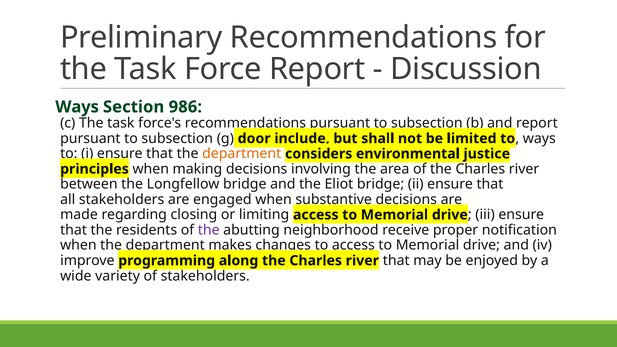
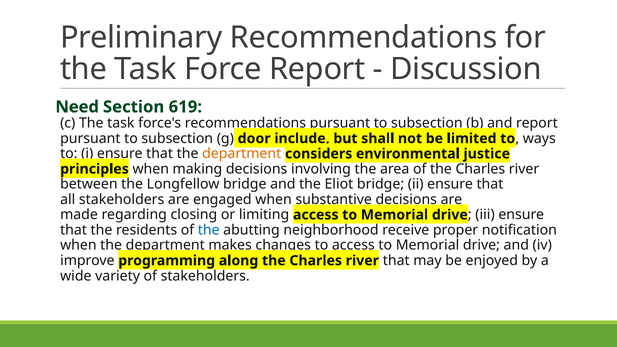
Ways: Ways -> Need (77, 107)
986: 986 -> 619 (185, 107)
the colour: purple -> blue (209, 230)
